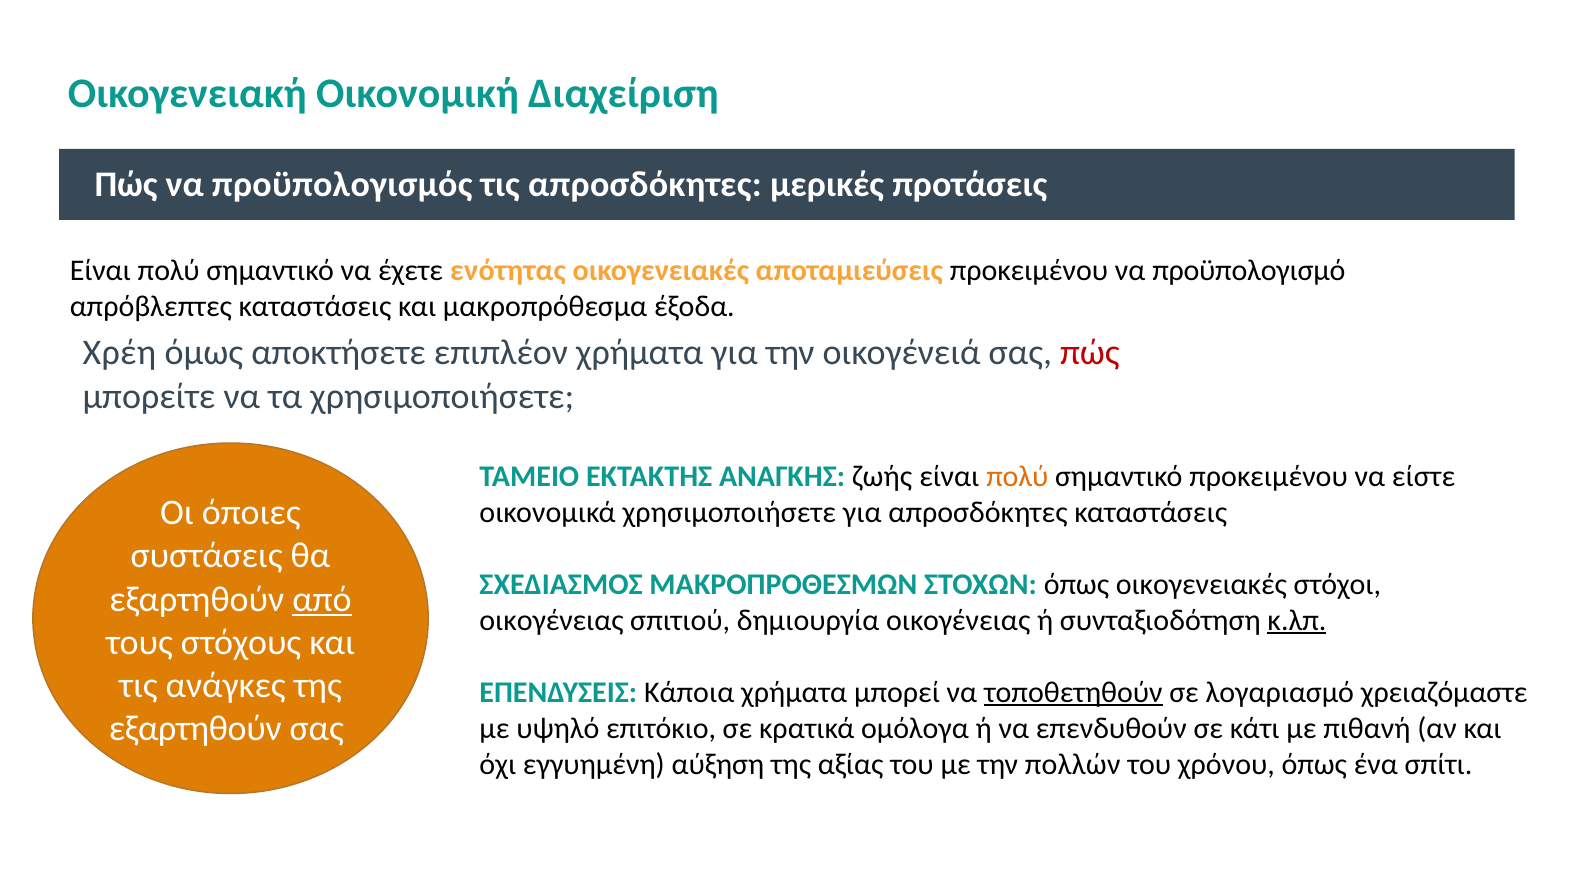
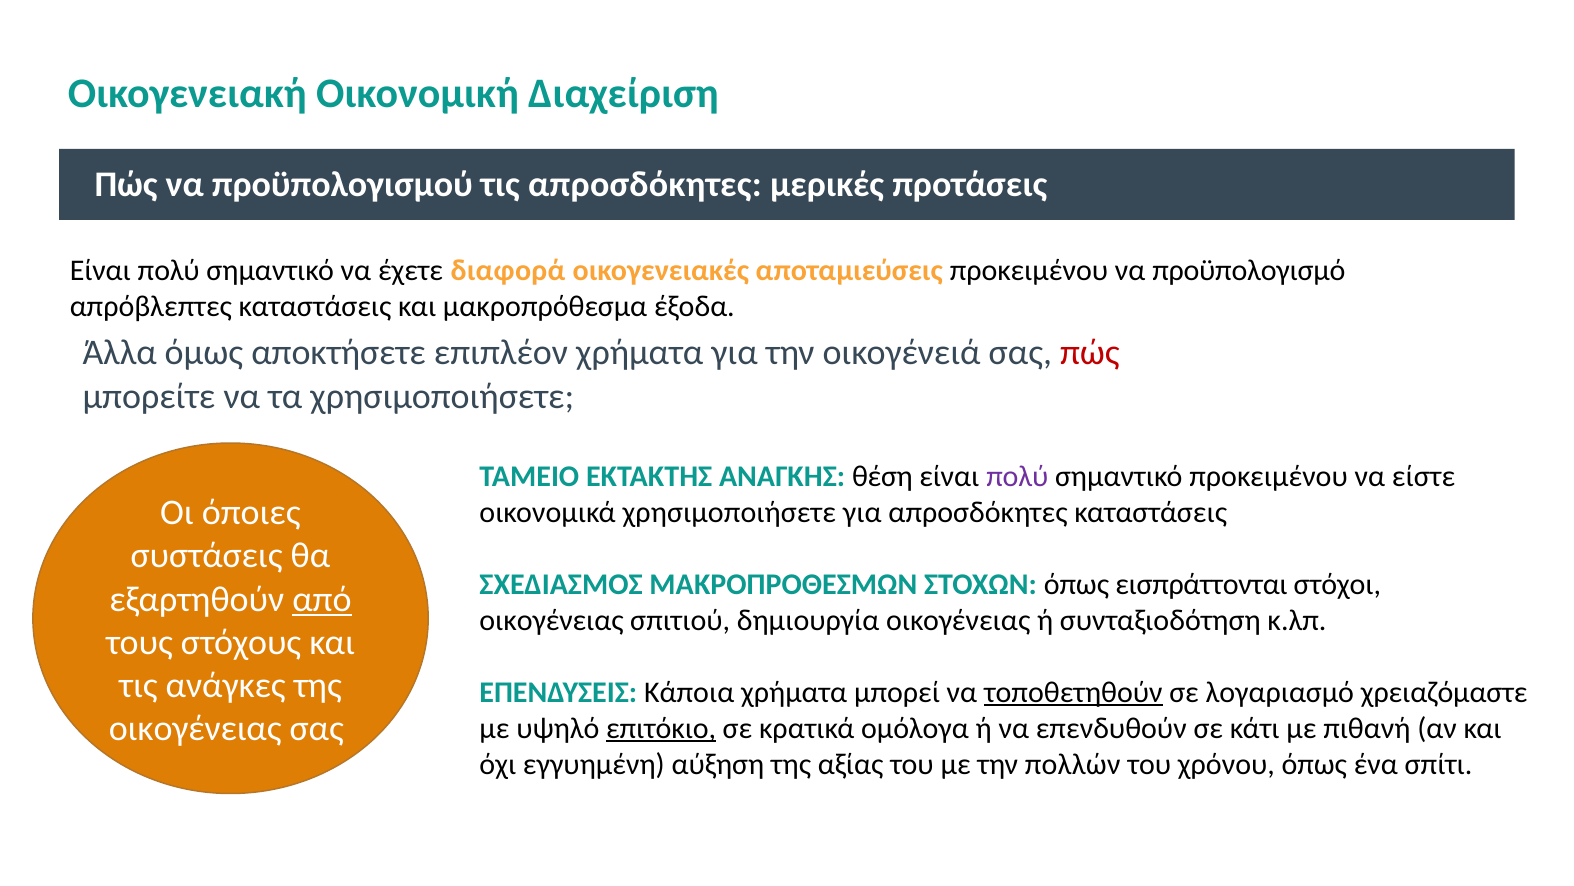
προϋπολογισμός: προϋπολογισμός -> προϋπολογισμού (342, 184)
ενότητας: ενότητας -> διαφορά (508, 271)
Χρέη: Χρέη -> Άλλα (120, 353)
ζωής: ζωής -> θέση (882, 476)
πολύ colour: orange -> purple (1017, 476)
όπως οικογενειακές: οικογενειακές -> εισπράττονται (1202, 584)
κ.λπ underline: present -> none (1297, 620)
εξαρτηθούν: εξαρτηθούν -> οικογένειας (195, 729)
επιτόκιο underline: none -> present (661, 728)
